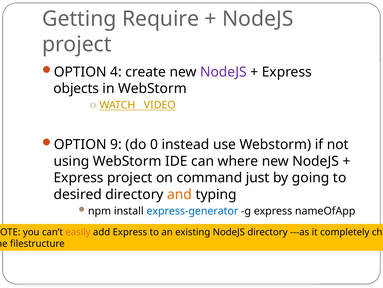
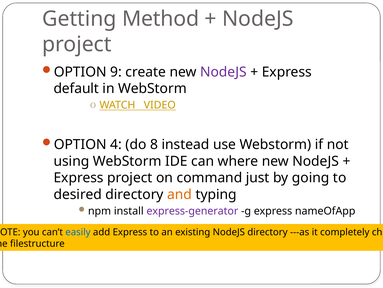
Require: Require -> Method (161, 19)
4: 4 -> 9 (116, 72)
objects: objects -> default (76, 88)
9: 9 -> 4 (116, 144)
0: 0 -> 8 (154, 144)
express-generator colour: blue -> purple (192, 210)
easily colour: orange -> blue (78, 232)
